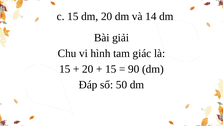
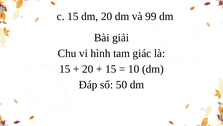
14: 14 -> 99 (151, 16)
90: 90 -> 10 (134, 69)
